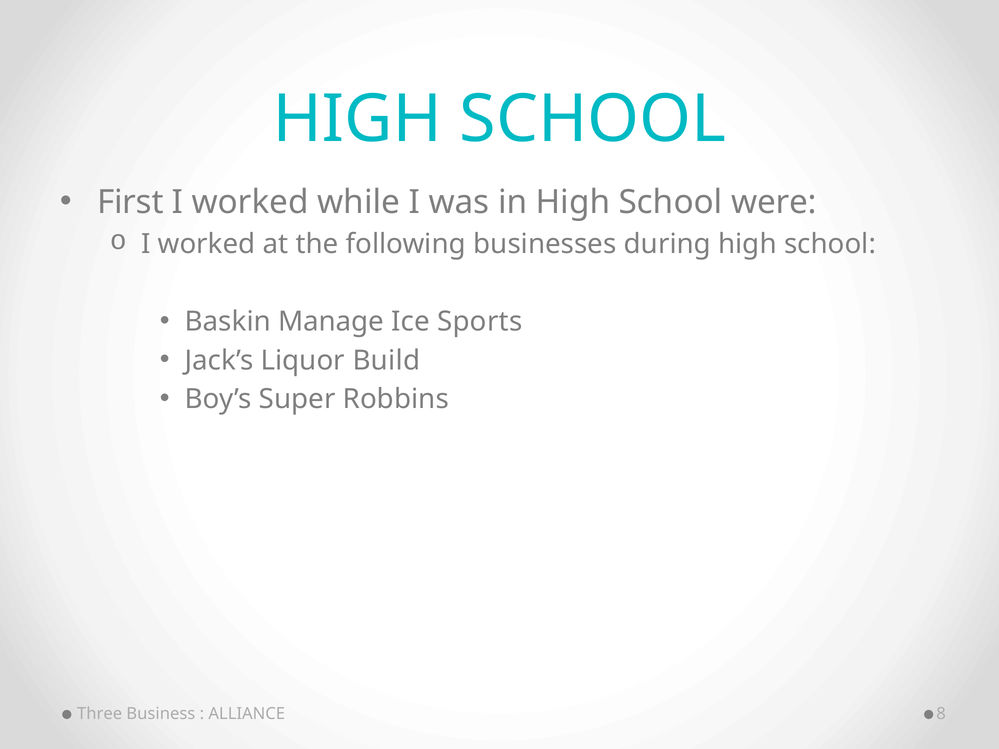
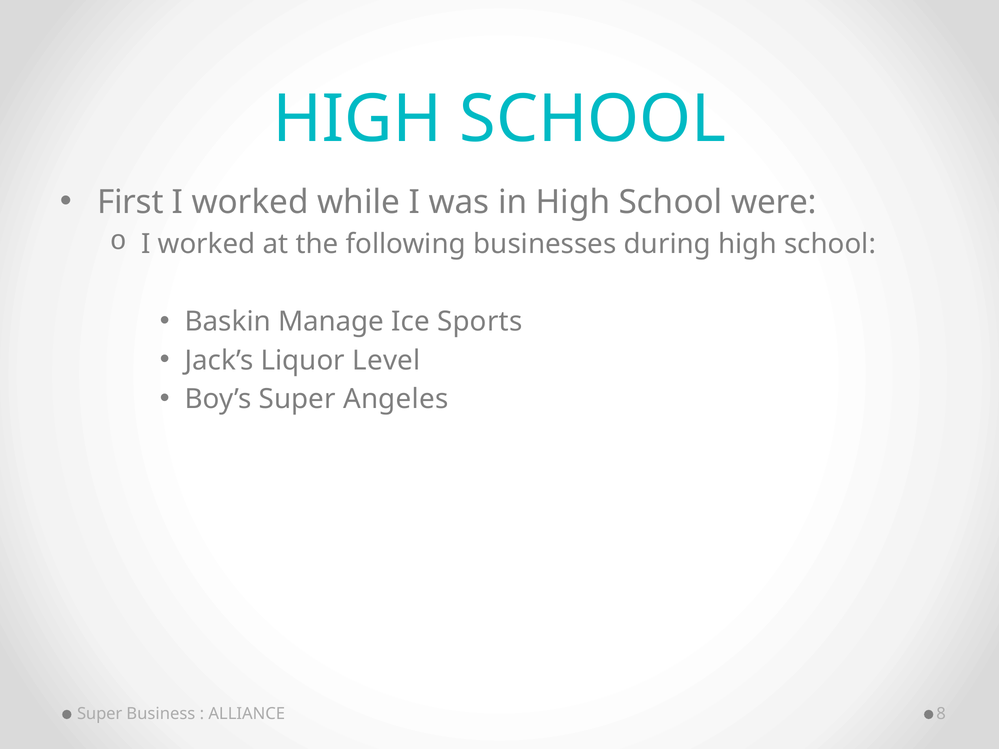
Build: Build -> Level (386, 361)
Robbins: Robbins -> Angeles (396, 399)
Three: Three -> Super (100, 714)
